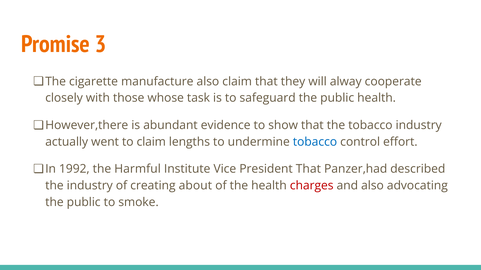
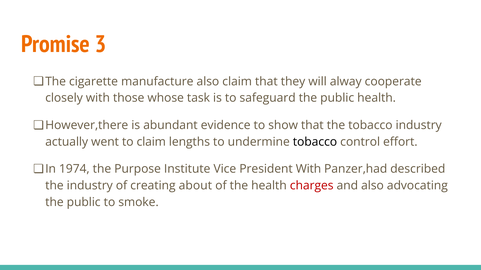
tobacco colour: blue -> black (315, 142)
1992: 1992 -> 1974 (74, 169)
Harmful: Harmful -> Purpose (138, 169)
President That: That -> With (308, 169)
